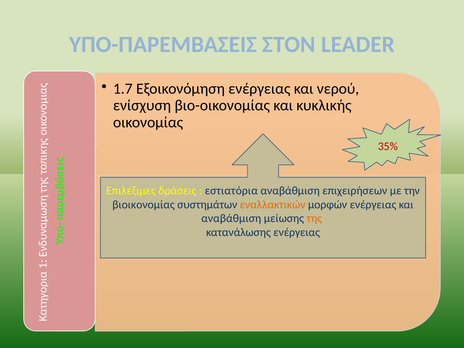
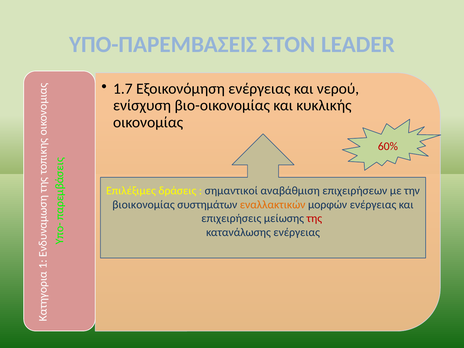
35%: 35% -> 60% (388, 146)
εστιατόρια: εστιατόρια -> σημαντικοί (231, 191)
αναβάθμιση: αναβάθμιση -> επιχειρήσεις (231, 218)
της colour: orange -> red (314, 218)
